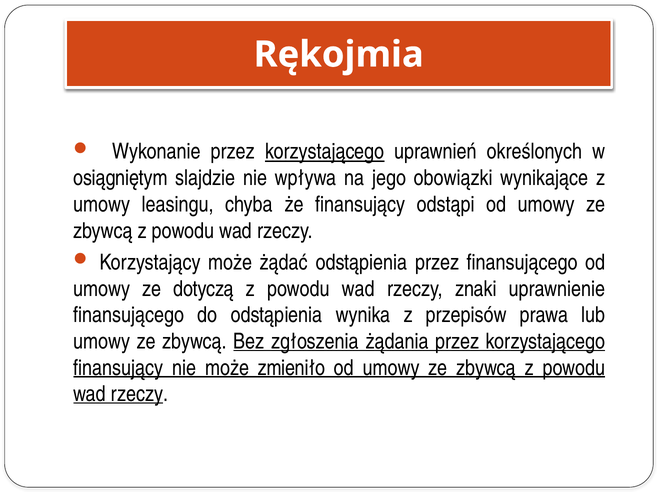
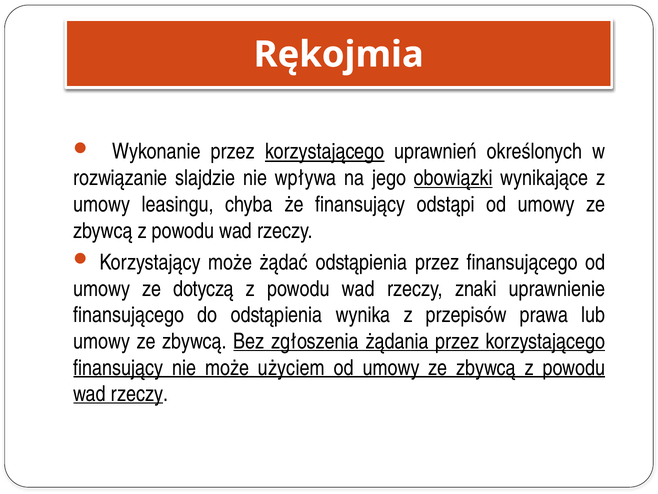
osiągniętym: osiągniętym -> rozwiązanie (120, 178)
obowiązki underline: none -> present (453, 178)
zmieniło: zmieniło -> użyciem (291, 367)
